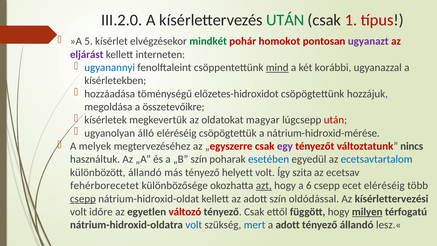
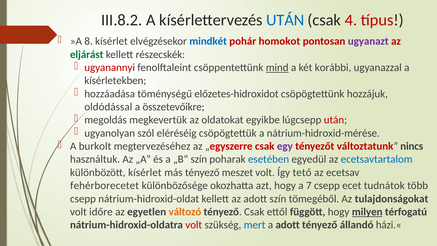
III.2.0: III.2.0 -> III.8.2 (122, 20)
UTÁN colour: green -> blue (285, 20)
1: 1 -> 4 (351, 20)
5: 5 -> 8 (89, 41)
mindkét colour: green -> blue (208, 41)
eljárást colour: purple -> green (87, 54)
interneten: interneten -> részecskék (160, 54)
ugyanannyi colour: blue -> red (110, 67)
megoldása: megoldása -> oldódással (108, 107)
kísérletek: kísérletek -> megoldás (106, 120)
magyar: magyar -> egyikbe (263, 120)
álló: álló -> szól (146, 133)
melyek: melyek -> burkolt (95, 146)
különbözött állandó: állandó -> kísérlet (145, 172)
helyett: helyett -> meszet (237, 172)
szita: szita -> tető (302, 172)
azt underline: present -> none (264, 185)
6: 6 -> 7 (309, 185)
ecet eléréséig: eléréséig -> tudnátok (384, 185)
csepp underline: present -> none (83, 199)
oldódással: oldódással -> tömegéből (314, 199)
kísérlettervezési: kísérlettervezési -> tulajdonságokat (392, 199)
változó colour: red -> orange (185, 212)
volt colour: blue -> red (194, 225)
lesz.«: lesz.« -> házi.« (389, 225)
